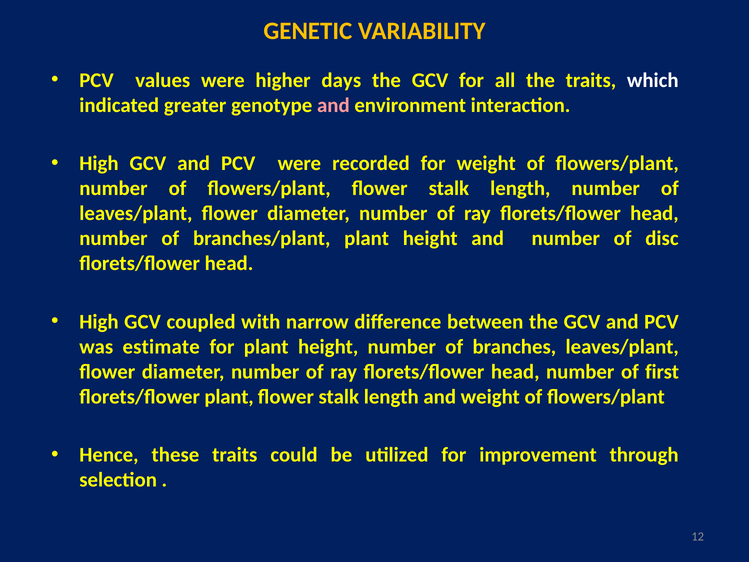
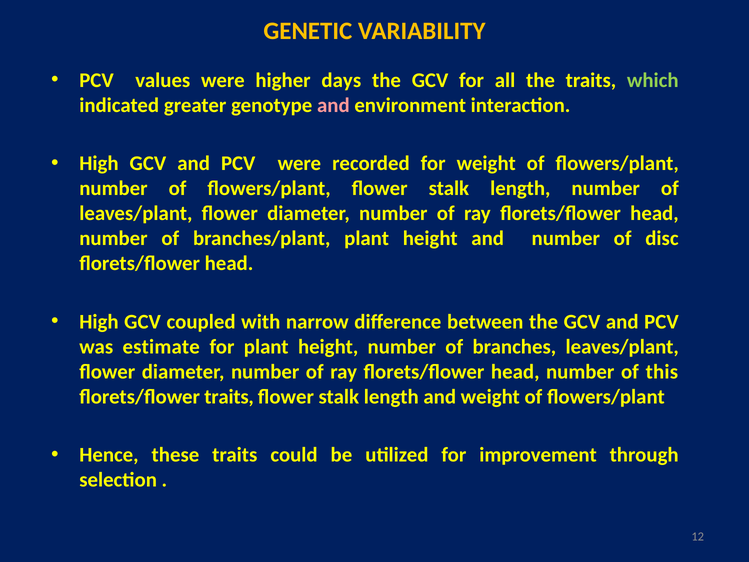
which colour: white -> light green (653, 80)
first: first -> this (662, 371)
florets/flower plant: plant -> traits (229, 396)
